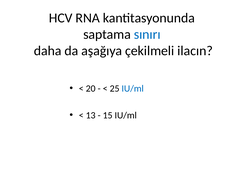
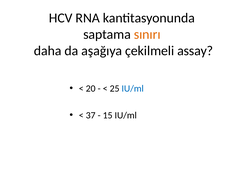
sınırı colour: blue -> orange (147, 34)
ilacın: ilacın -> assay (195, 51)
13: 13 -> 37 (91, 115)
